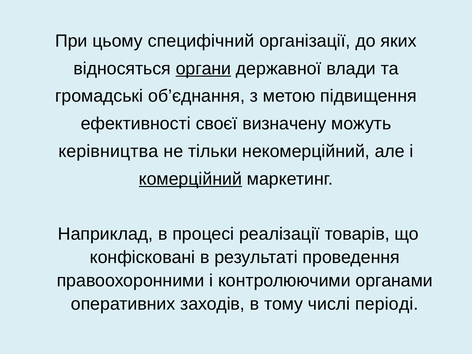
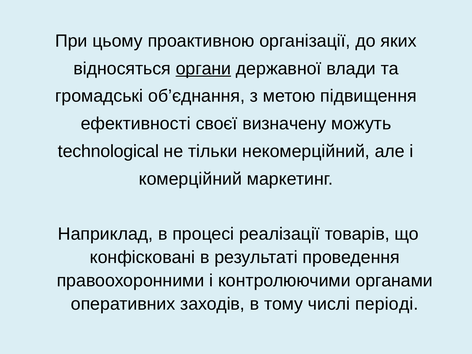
специфічний: специфічний -> проактивною (201, 41)
керівництва: керівництва -> technological (109, 151)
комерційний underline: present -> none (190, 179)
